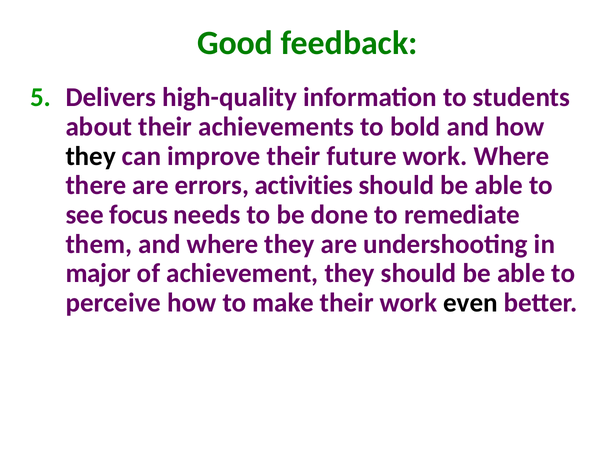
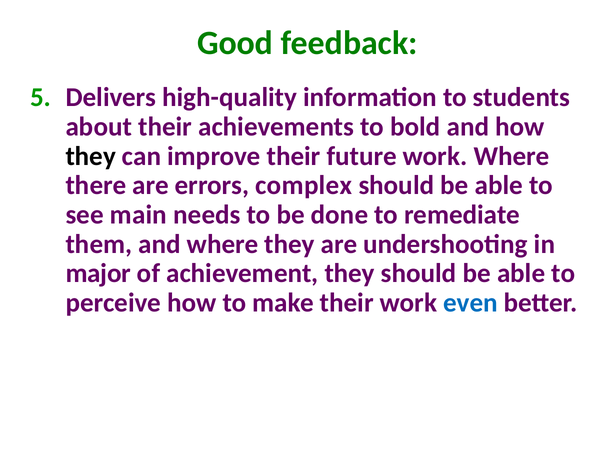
activities: activities -> complex (304, 185)
focus: focus -> main (138, 215)
even colour: black -> blue (470, 302)
